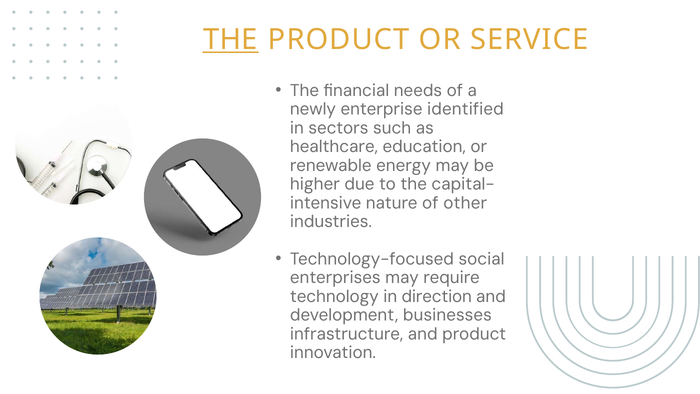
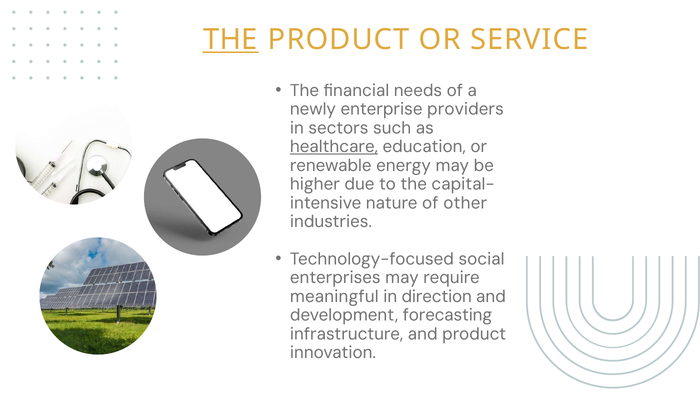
identified: identified -> providers (465, 109)
healthcare underline: none -> present (334, 147)
technology: technology -> meaningful (334, 296)
businesses: businesses -> forecasting (448, 315)
